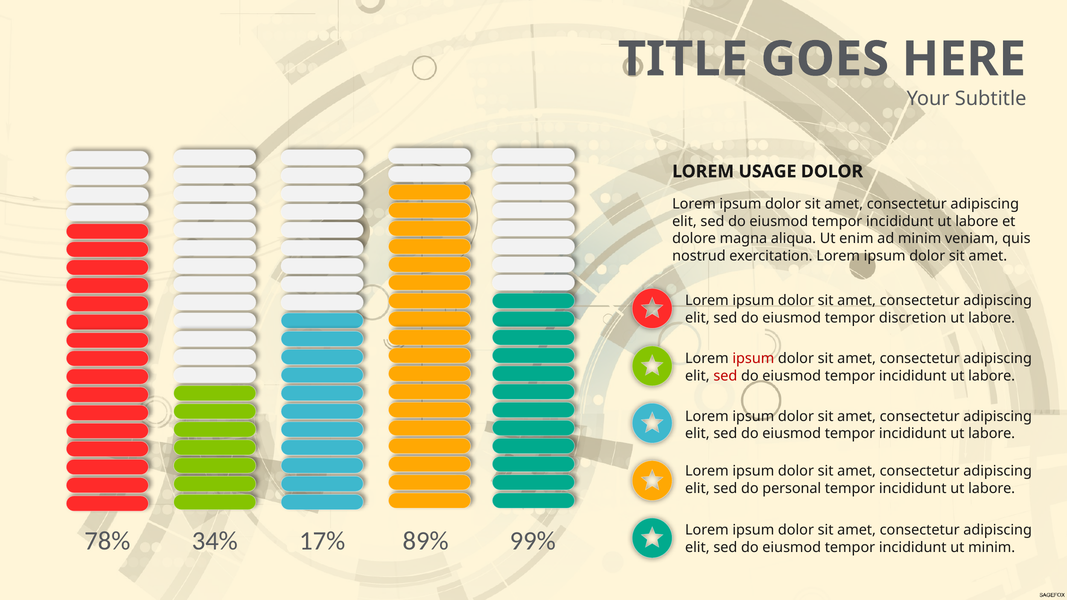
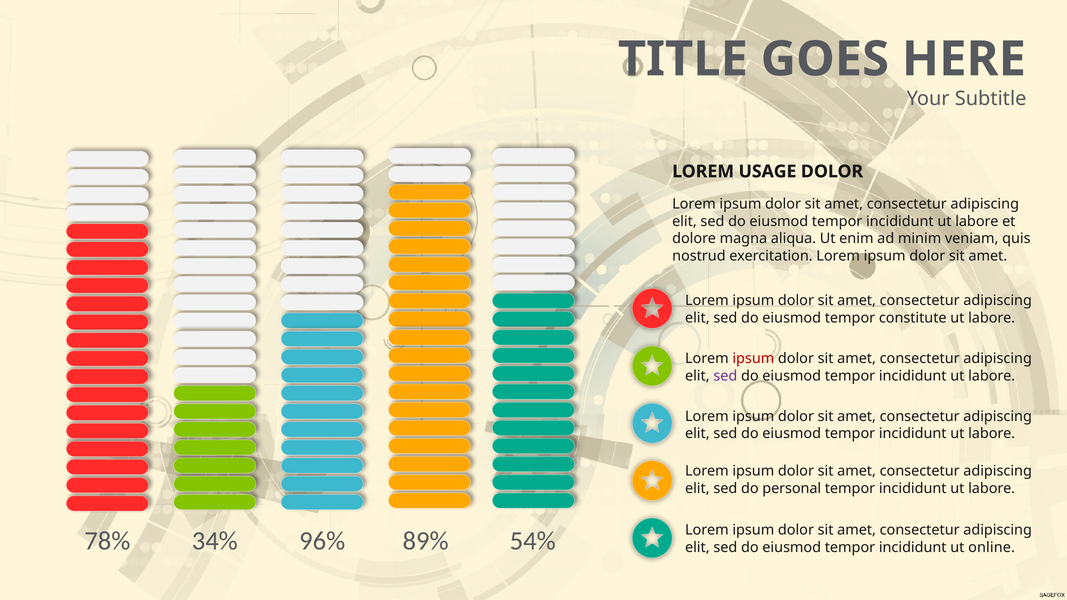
discretion: discretion -> constitute (913, 318)
sed colour: red -> purple (725, 376)
17%: 17% -> 96% (322, 541)
99%: 99% -> 54% (533, 541)
ut minim: minim -> online (992, 548)
